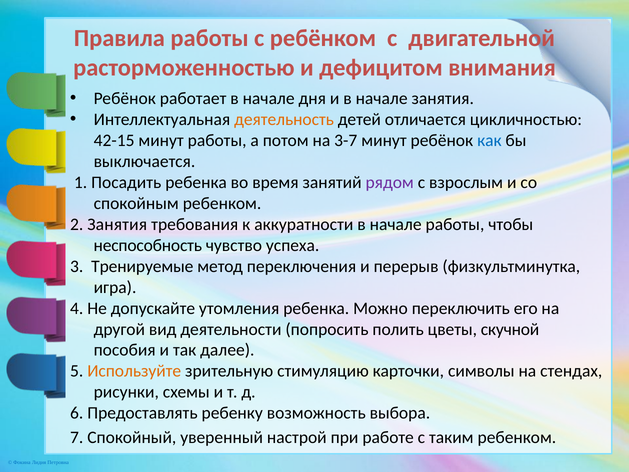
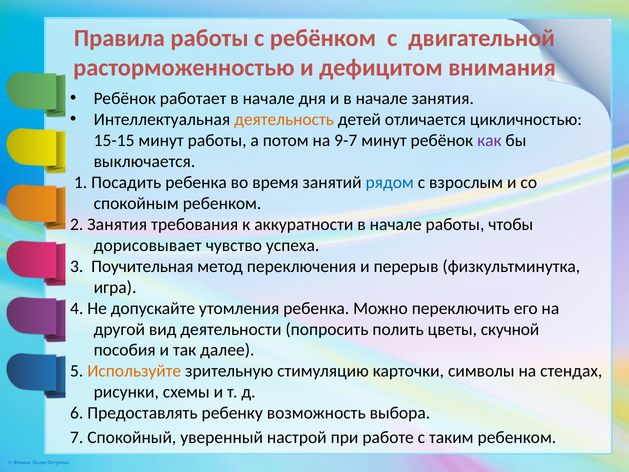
42-15: 42-15 -> 15-15 (114, 140)
3-7: 3-7 -> 9-7 (346, 140)
как colour: blue -> purple (489, 140)
рядом colour: purple -> blue (390, 182)
неспособность: неспособность -> дорисовывает (148, 245)
Тренируемые: Тренируемые -> Поучительная (142, 266)
